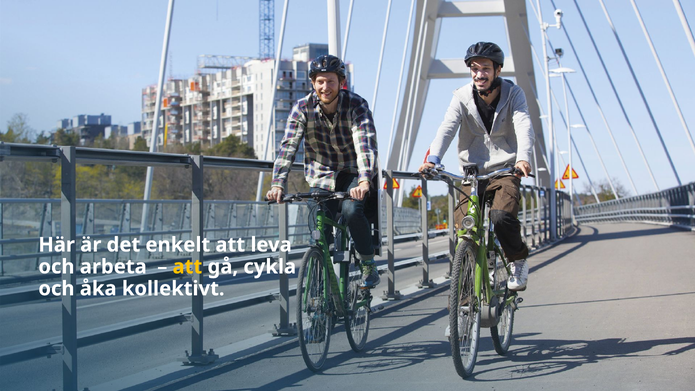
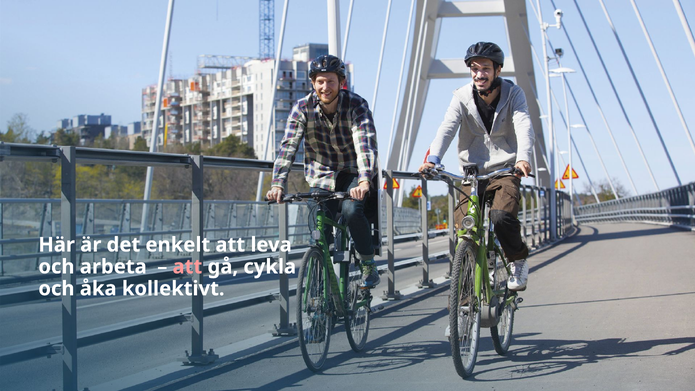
att colour: yellow -> pink (187, 267)
